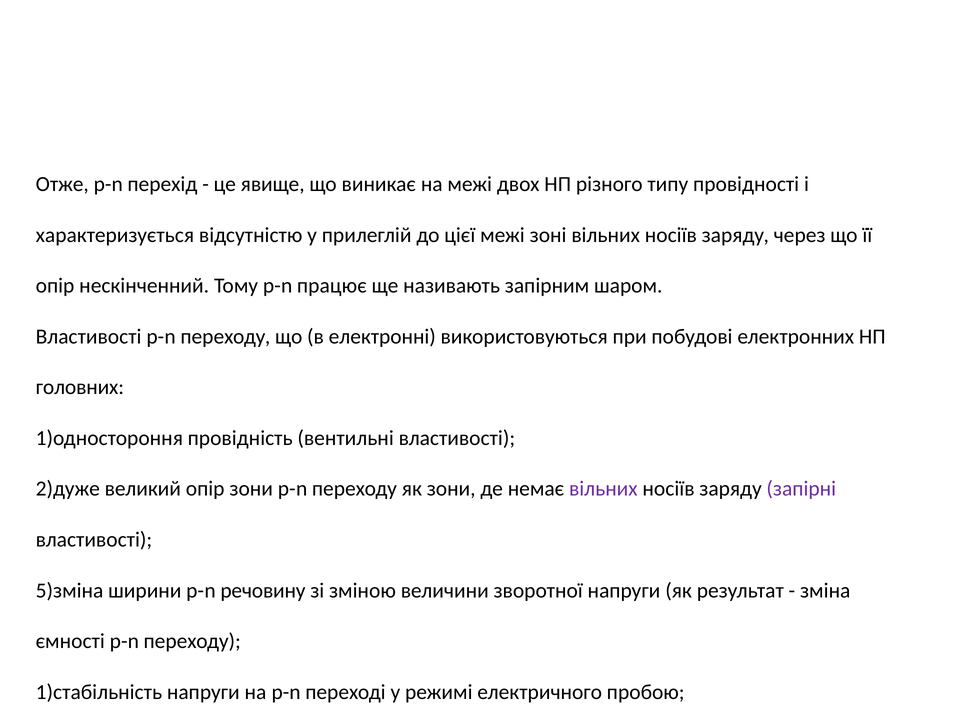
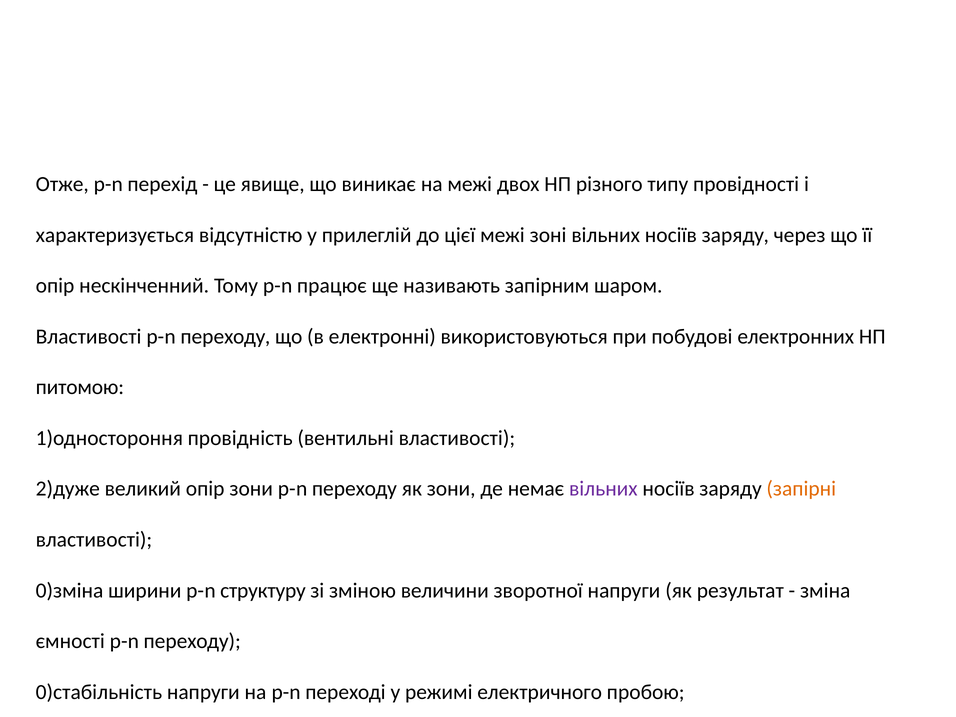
головних: головних -> питомою (80, 387)
запірні colour: purple -> orange (801, 489)
5)зміна: 5)зміна -> 0)зміна (70, 590)
речовину: речовину -> структуру (263, 590)
1)стабільність: 1)стабільність -> 0)стабільність (99, 692)
